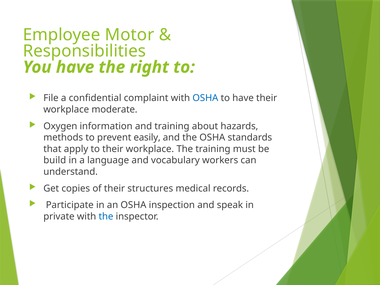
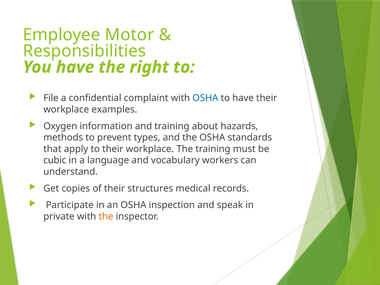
moderate: moderate -> examples (114, 109)
easily: easily -> types (147, 138)
build: build -> cubic (55, 160)
the colour: blue -> orange (106, 217)
